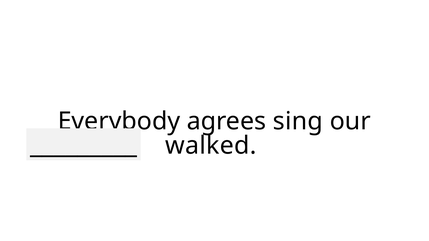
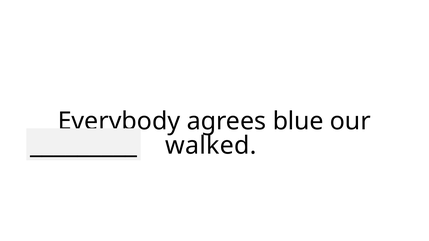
sing: sing -> blue (298, 121)
